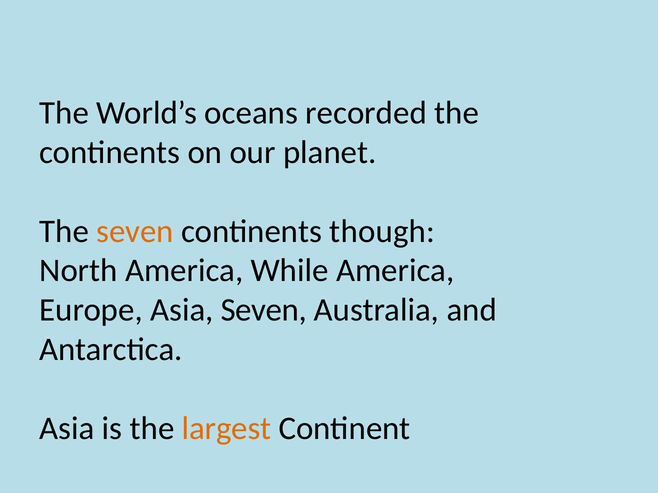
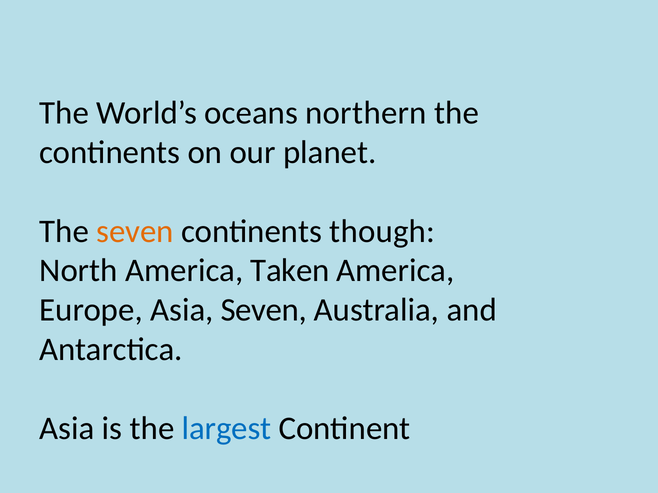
recorded: recorded -> northern (366, 113)
While: While -> Taken (290, 271)
largest colour: orange -> blue (227, 429)
